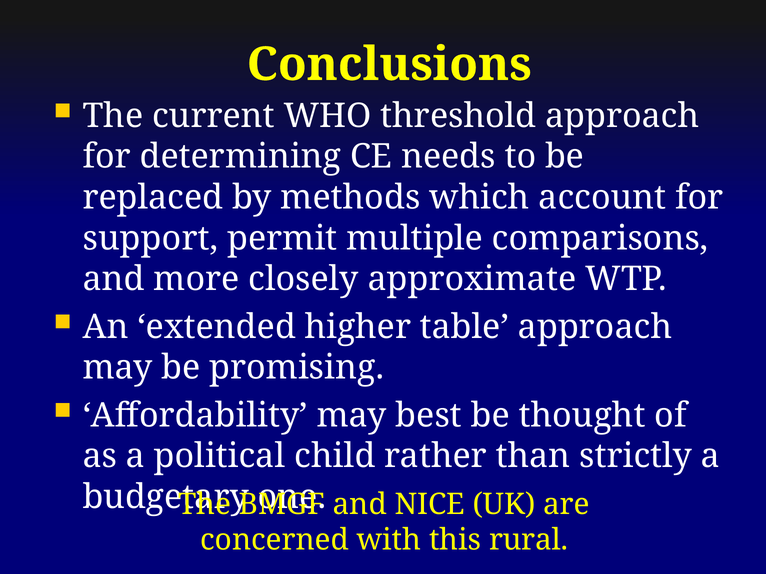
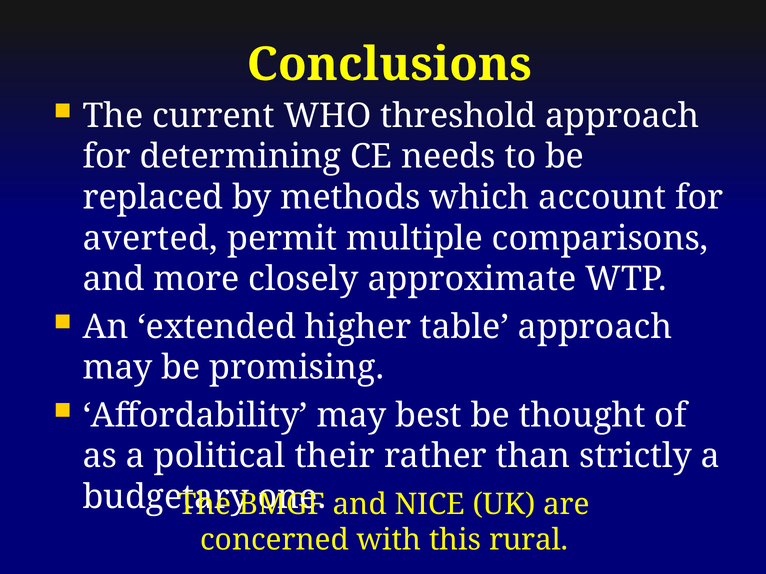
support: support -> averted (150, 239)
child: child -> their (335, 457)
